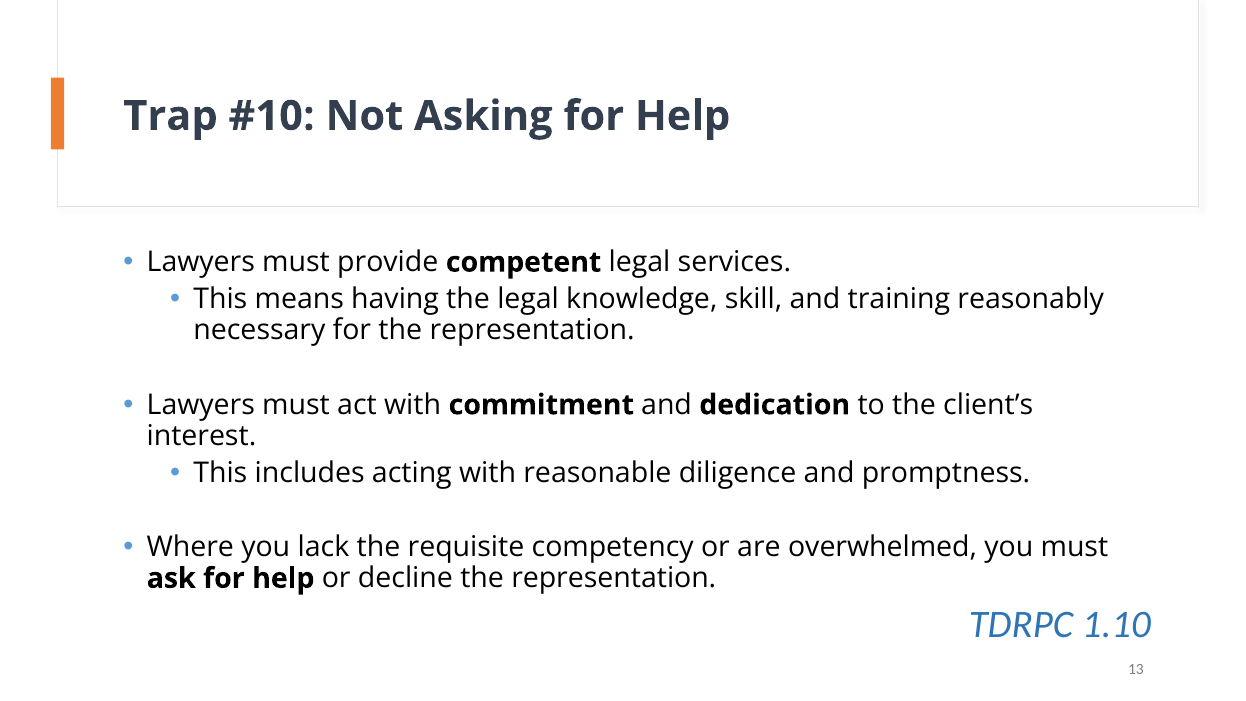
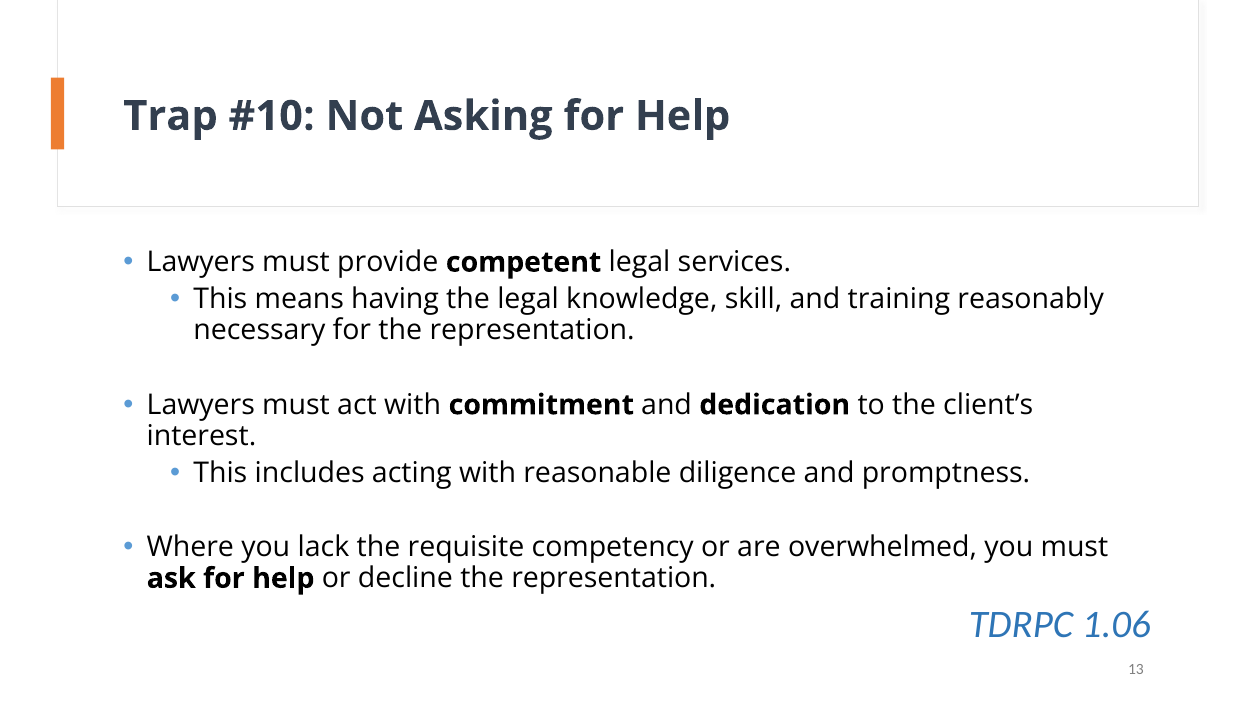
1.10: 1.10 -> 1.06 (1116, 624)
